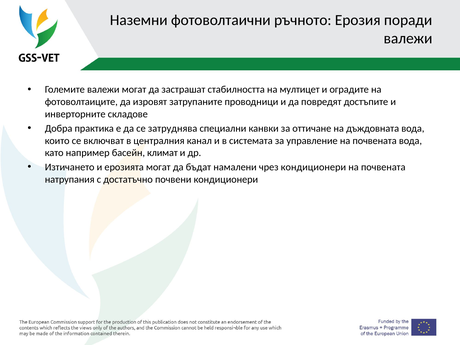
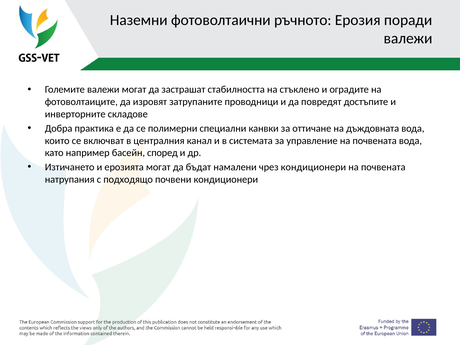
мултицет: мултицет -> стъклено (300, 90)
затруднява: затруднява -> полимерни (173, 128)
климат: климат -> според (162, 153)
достатъчно: достатъчно -> подходящо (128, 179)
